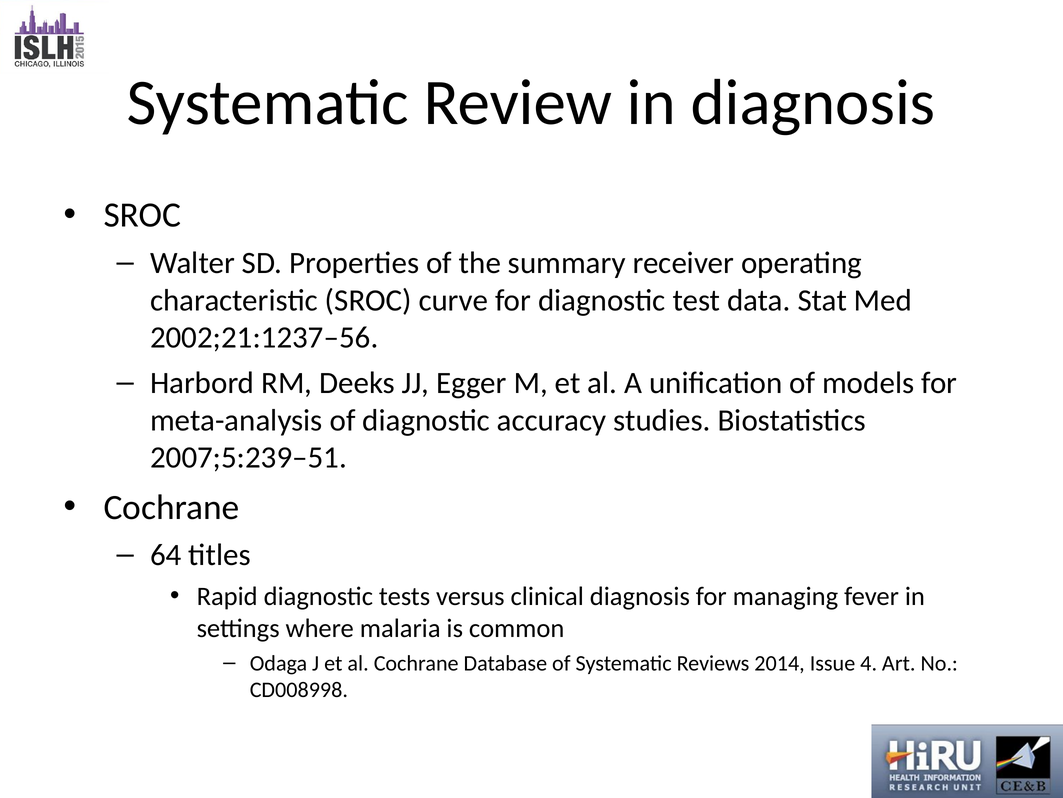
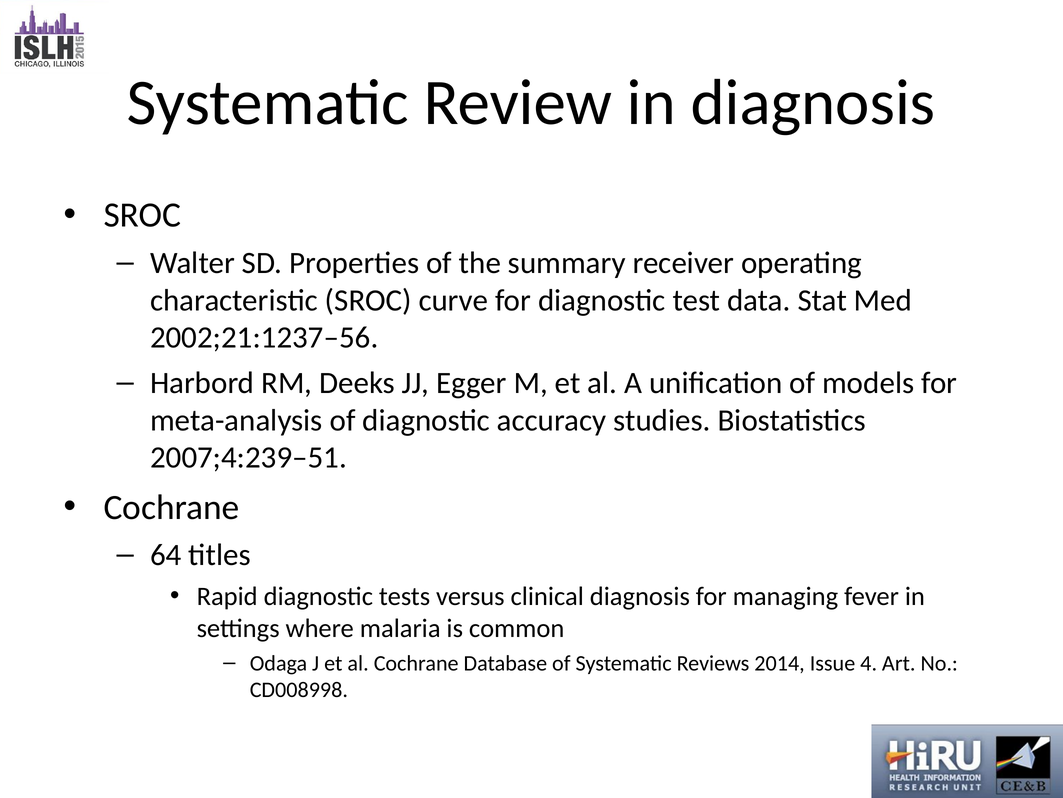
2007;5:239–51: 2007;5:239–51 -> 2007;4:239–51 (248, 457)
